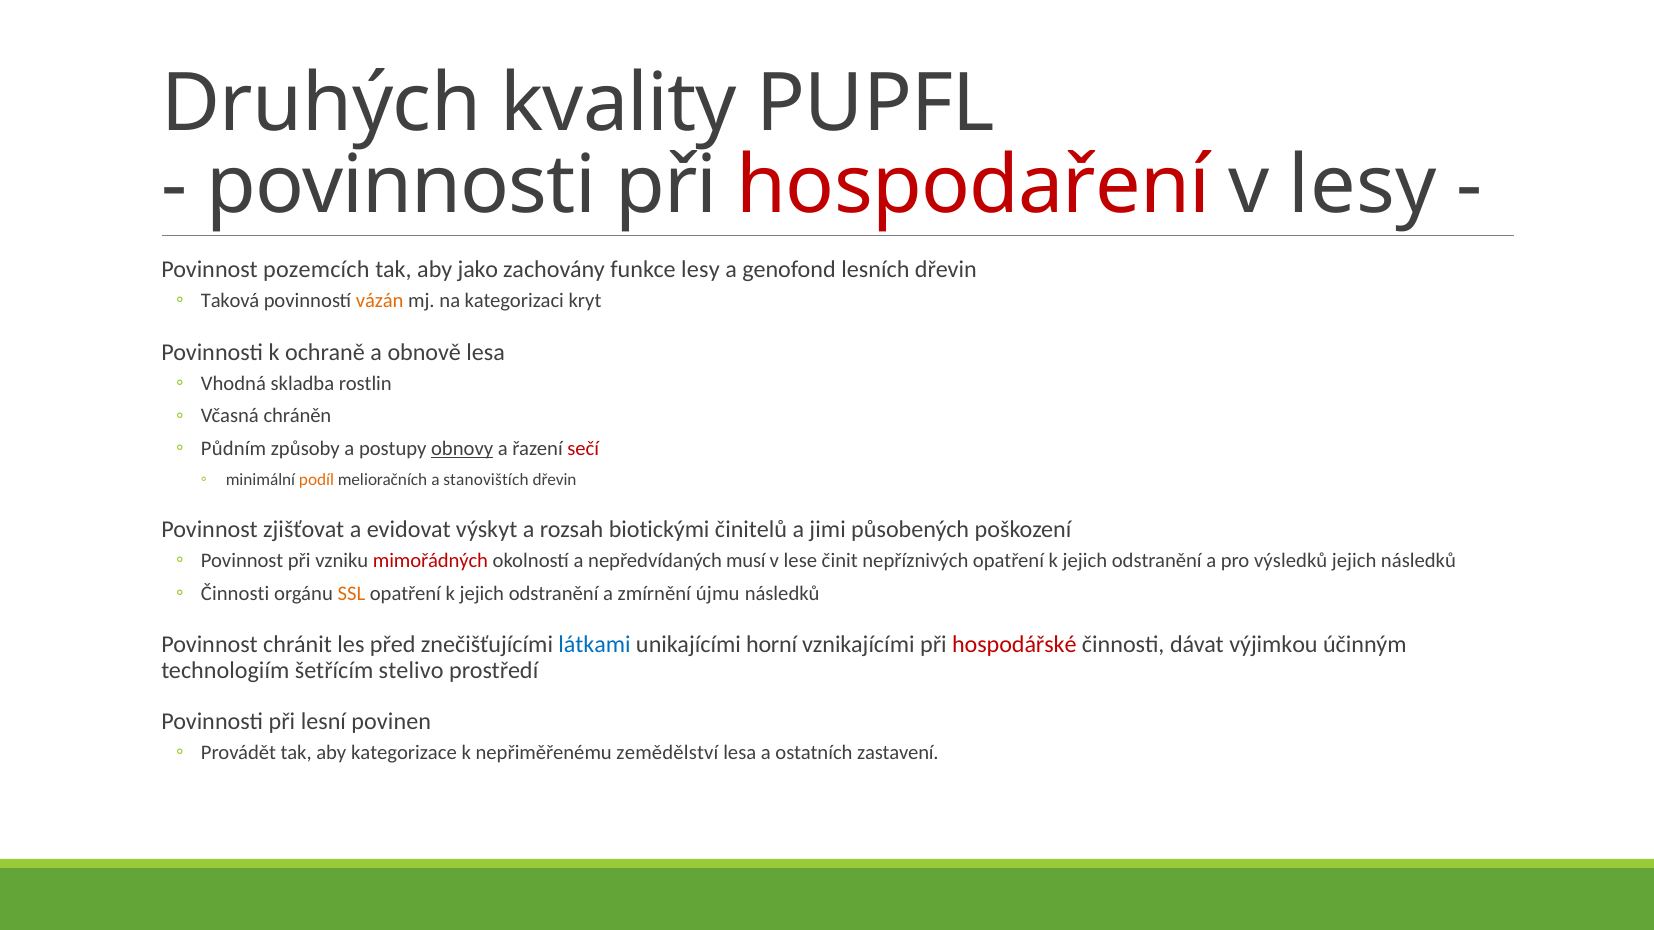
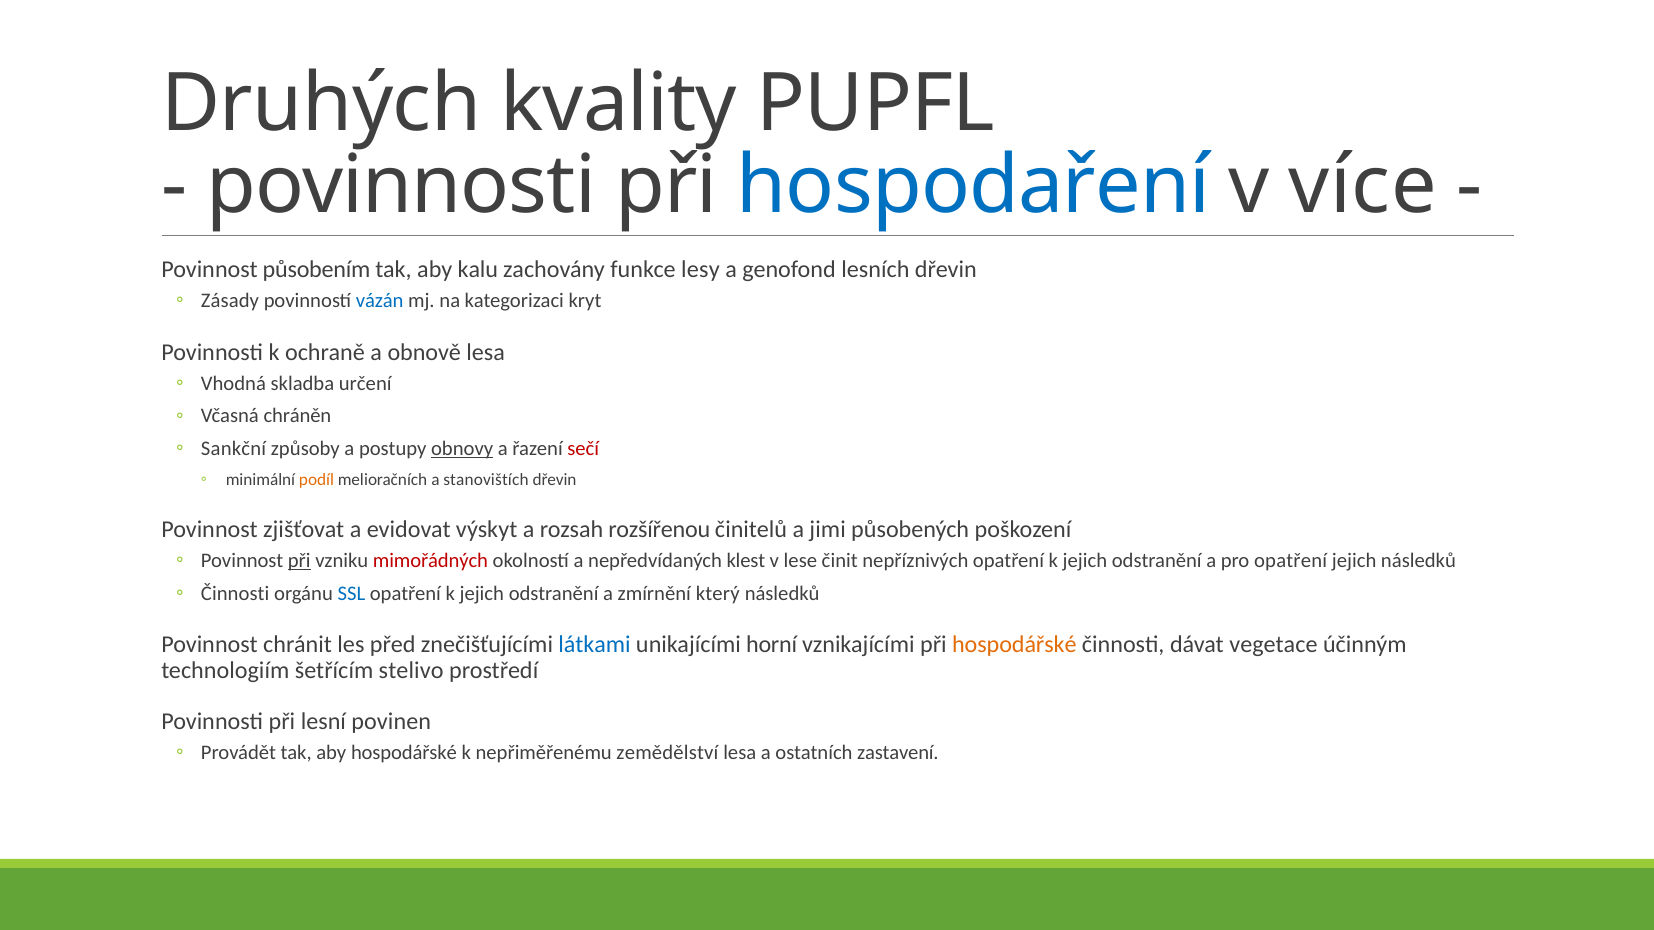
hospodaření colour: red -> blue (974, 186)
v lesy: lesy -> více (1363, 186)
pozemcích: pozemcích -> působením (317, 269)
jako: jako -> kalu (478, 269)
Taková: Taková -> Zásady (230, 301)
vázán colour: orange -> blue (380, 301)
rostlin: rostlin -> určení (365, 384)
Půdním: Půdním -> Sankční (234, 449)
biotickými: biotickými -> rozšířenou (659, 530)
při underline: none -> present (299, 561)
musí: musí -> klest (746, 561)
pro výsledků: výsledků -> opatření (1291, 561)
SSL colour: orange -> blue (351, 593)
újmu: újmu -> který (718, 593)
hospodářské colour: red -> orange (1014, 645)
výjimkou: výjimkou -> vegetace (1273, 645)
aby kategorizace: kategorizace -> hospodářské (404, 753)
